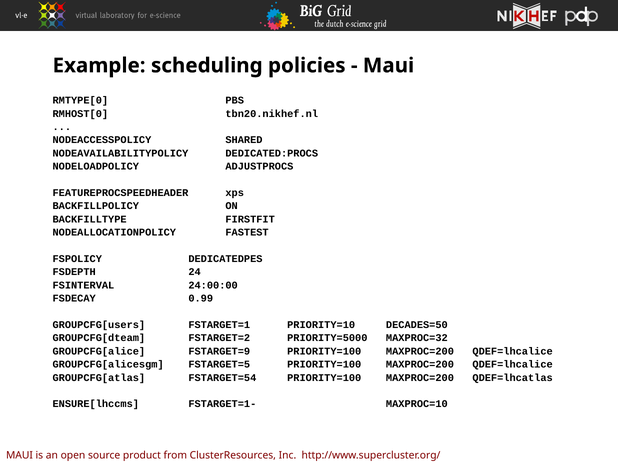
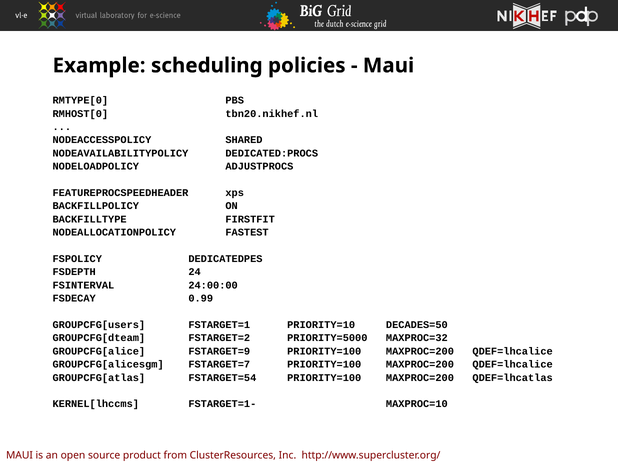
FSTARGET=5: FSTARGET=5 -> FSTARGET=7 (219, 364)
ENSURE[lhccms: ENSURE[lhccms -> KERNEL[lhccms (96, 404)
